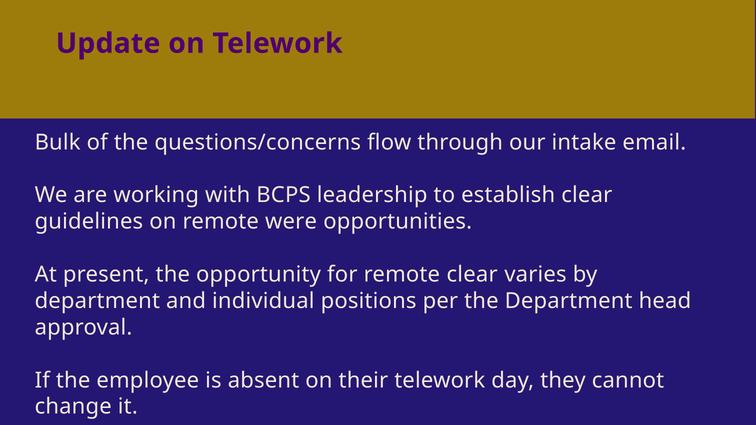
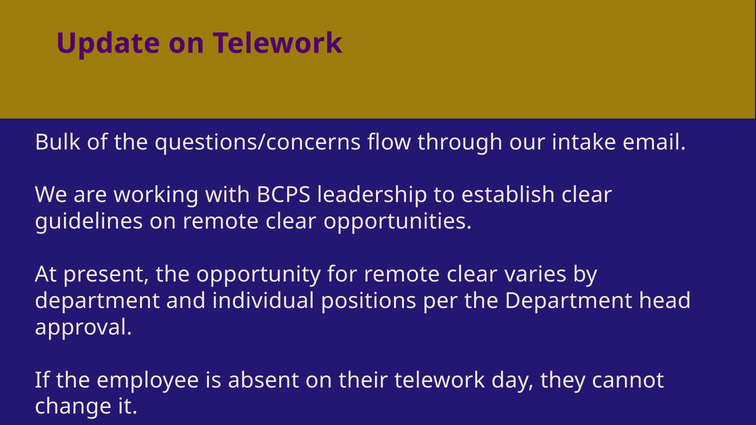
on remote were: were -> clear (291, 222)
